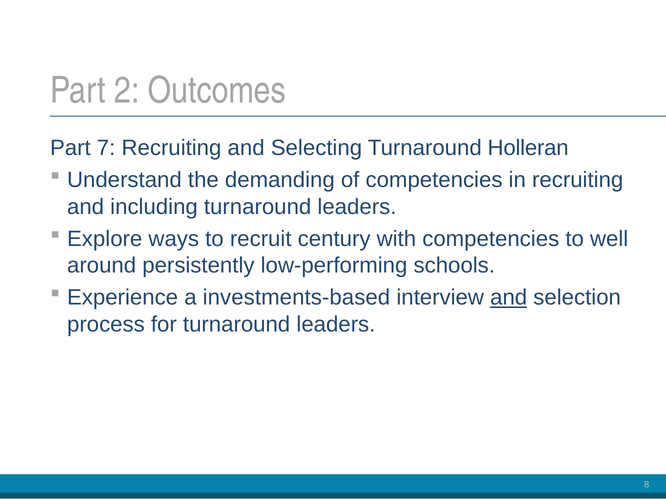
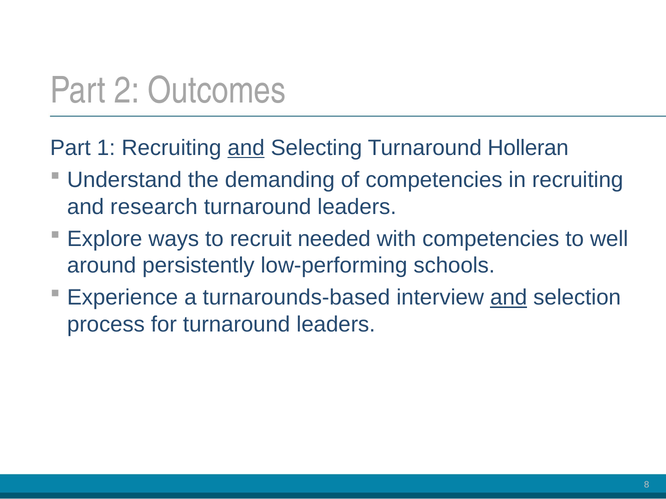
7: 7 -> 1 (106, 148)
and underline: none -> present (246, 148)
including: including -> research (154, 207)
century: century -> needed (334, 239)
investments-based: investments-based -> turnarounds-based (296, 298)
